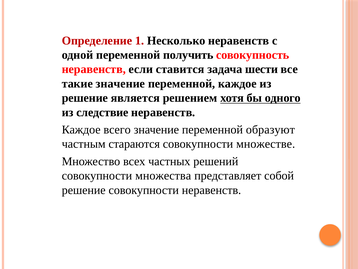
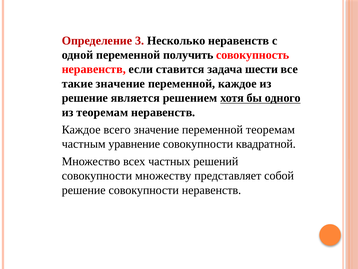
1: 1 -> 3 (140, 41)
из следствие: следствие -> теоремам (102, 112)
переменной образуют: образуют -> теоремам (270, 129)
стараются: стараются -> уравнение (134, 144)
множестве: множестве -> квадратной (266, 144)
множества: множества -> множеству (163, 175)
